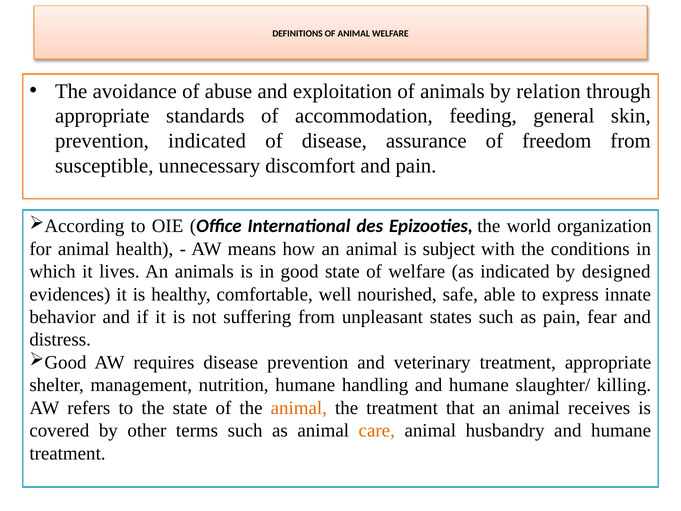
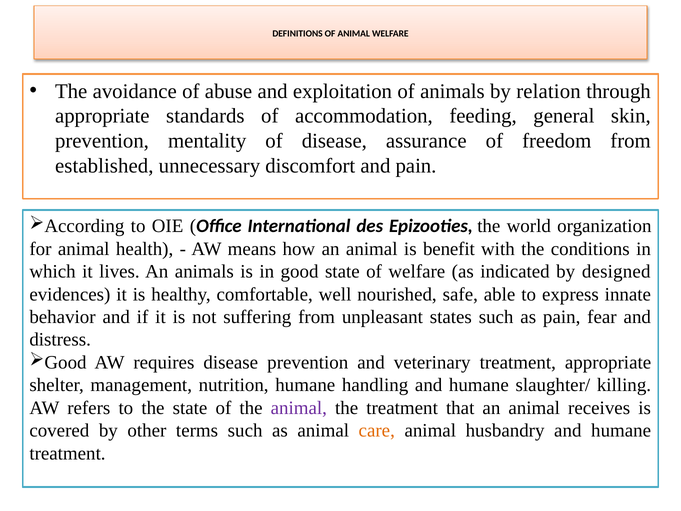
prevention indicated: indicated -> mentality (207, 141)
susceptible: susceptible -> established (104, 166)
subject: subject -> benefit (449, 249)
animal colour: orange -> purple (299, 408)
